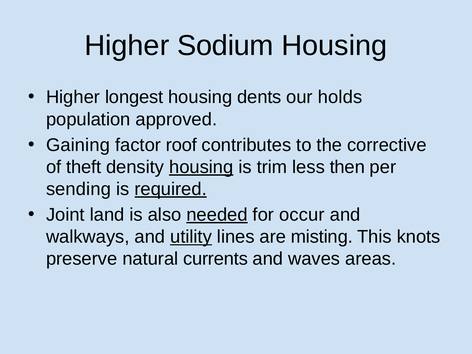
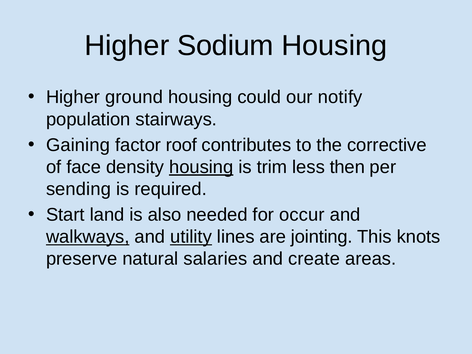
longest: longest -> ground (134, 97)
dents: dents -> could (259, 97)
holds: holds -> notify (340, 97)
approved: approved -> stairways (176, 119)
theft: theft -> face (84, 167)
required underline: present -> none (171, 189)
Joint: Joint -> Start (65, 215)
needed underline: present -> none (217, 215)
walkways underline: none -> present (88, 237)
misting: misting -> jointing (322, 237)
currents: currents -> salaries (215, 259)
waves: waves -> create (314, 259)
